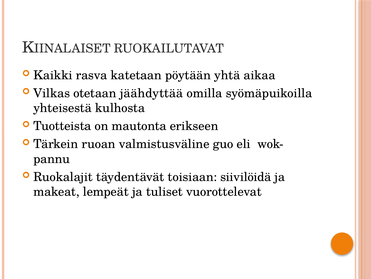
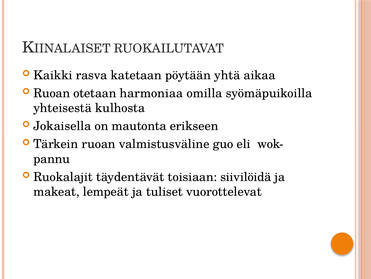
Vilkas: Vilkas -> Ruoan (52, 93)
jäähdyttää: jäähdyttää -> harmoniaa (151, 93)
Tuotteista: Tuotteista -> Jokaisella (62, 126)
